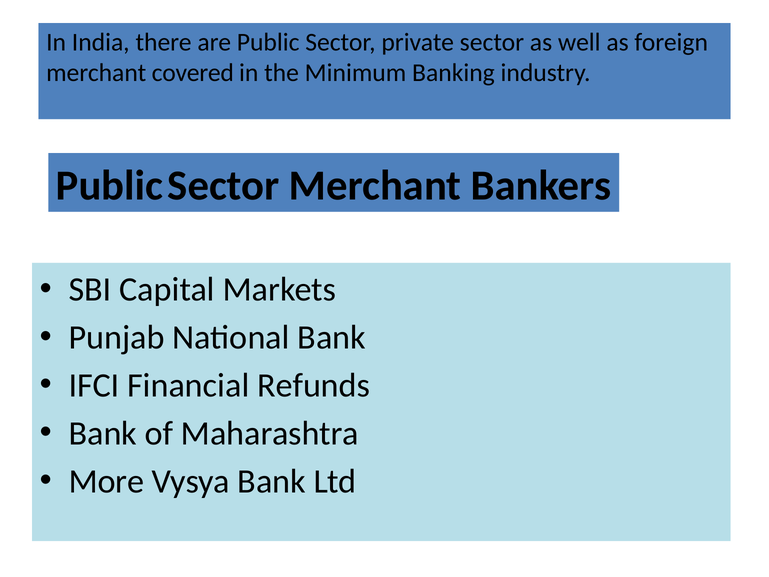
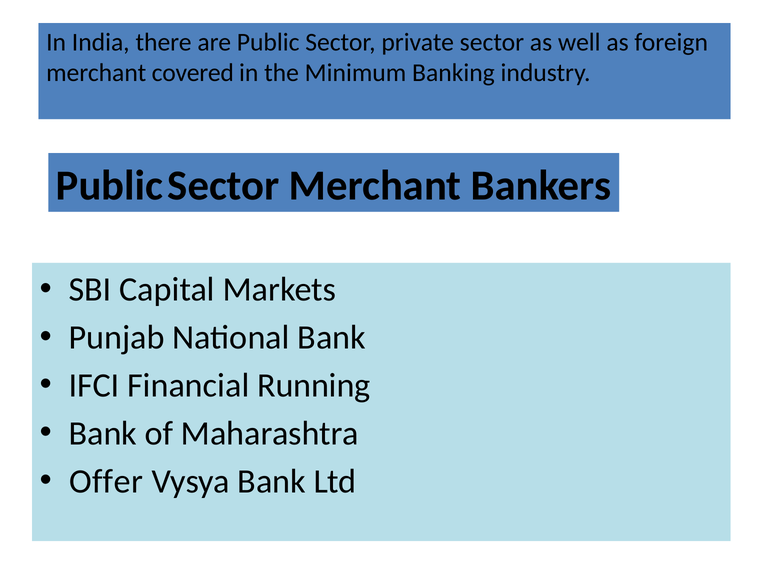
Refunds: Refunds -> Running (314, 385)
More: More -> Offer (106, 481)
